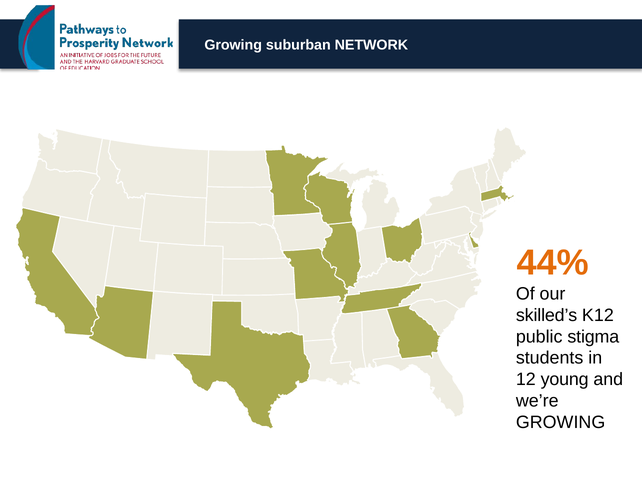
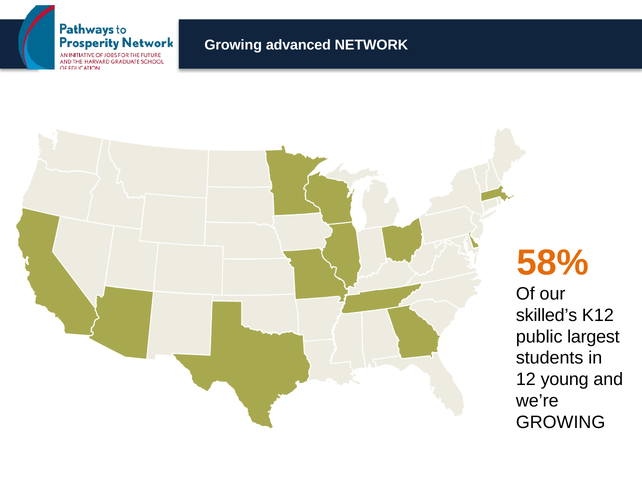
suburban: suburban -> advanced (298, 45)
44%: 44% -> 58% (553, 263)
stigma: stigma -> largest (593, 336)
